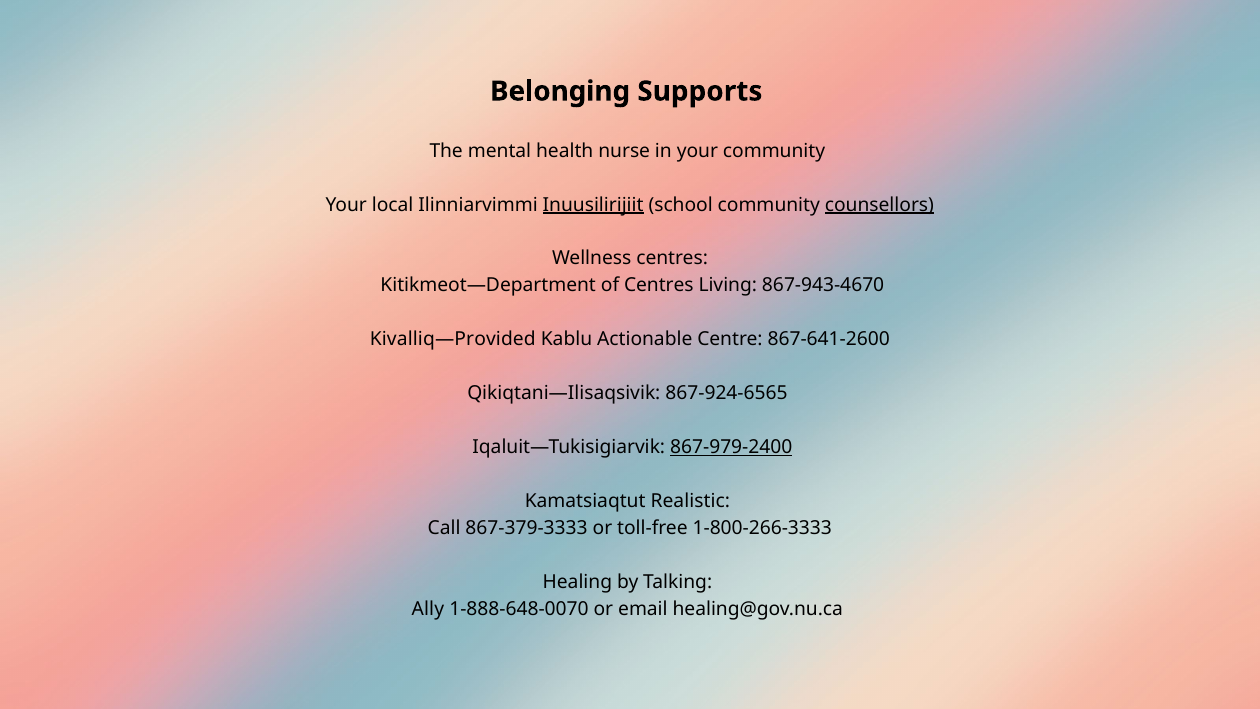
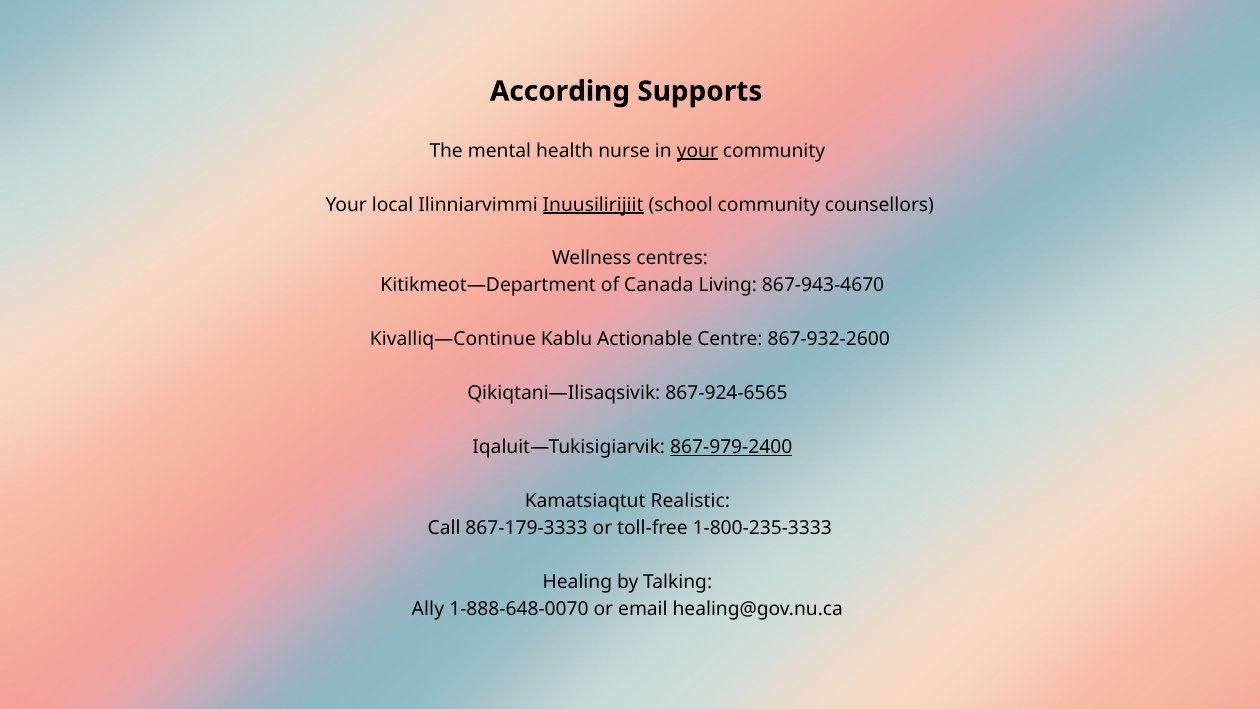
Belonging: Belonging -> According (560, 91)
your underline: none -> present (697, 151)
counsellors underline: present -> none (879, 205)
of Centres: Centres -> Canada (659, 285)
Kivalliq—Provided: Kivalliq—Provided -> Kivalliq—Continue (453, 339)
867-641-2600: 867-641-2600 -> 867-932-2600 (829, 339)
867-379-3333: 867-379-3333 -> 867-179-3333 (527, 528)
1-800-266-3333: 1-800-266-3333 -> 1-800-235-3333 (762, 528)
